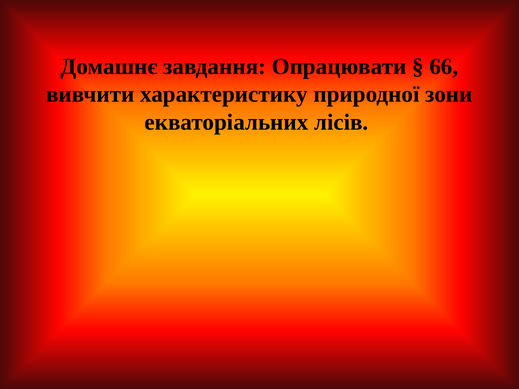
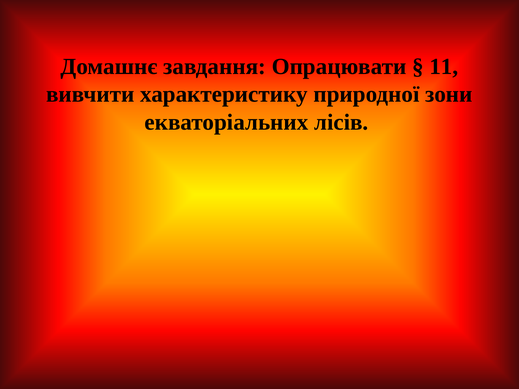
66: 66 -> 11 (444, 67)
